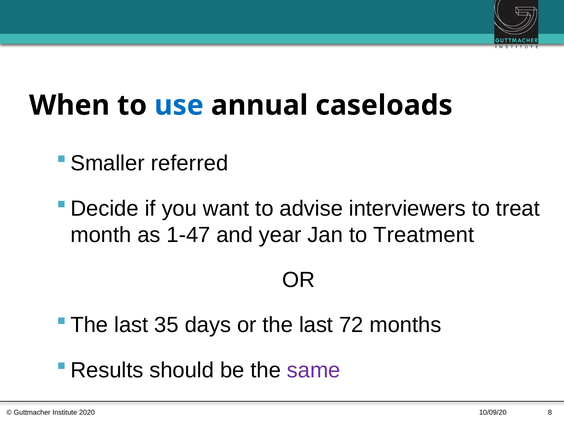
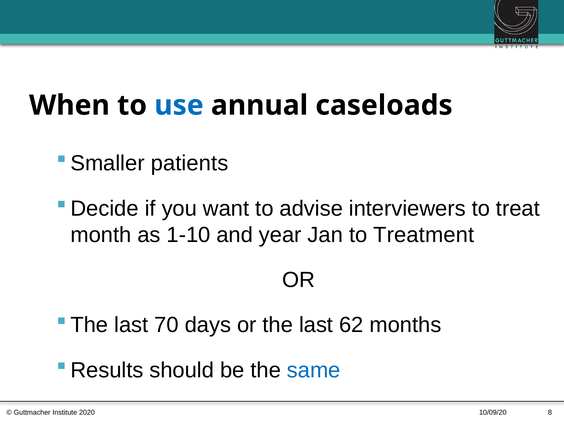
referred: referred -> patients (190, 163)
1-47: 1-47 -> 1-10 (188, 235)
35: 35 -> 70 (167, 325)
72: 72 -> 62 (351, 325)
same colour: purple -> blue (314, 370)
